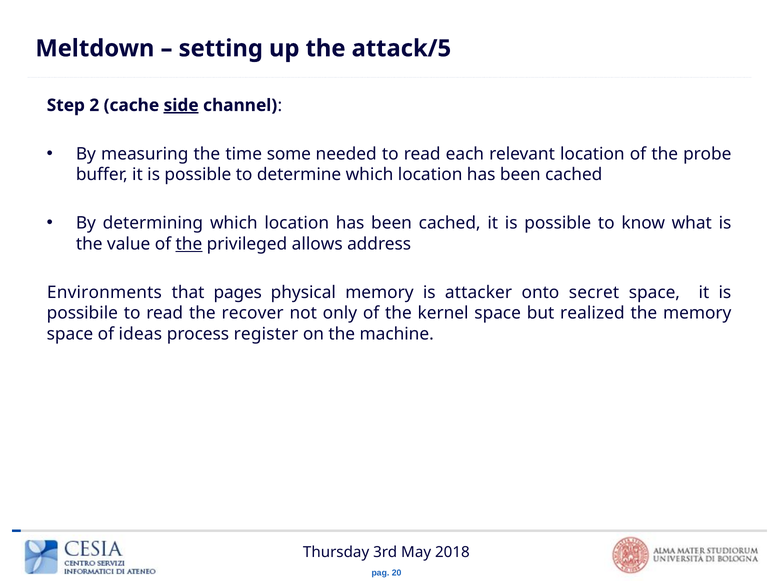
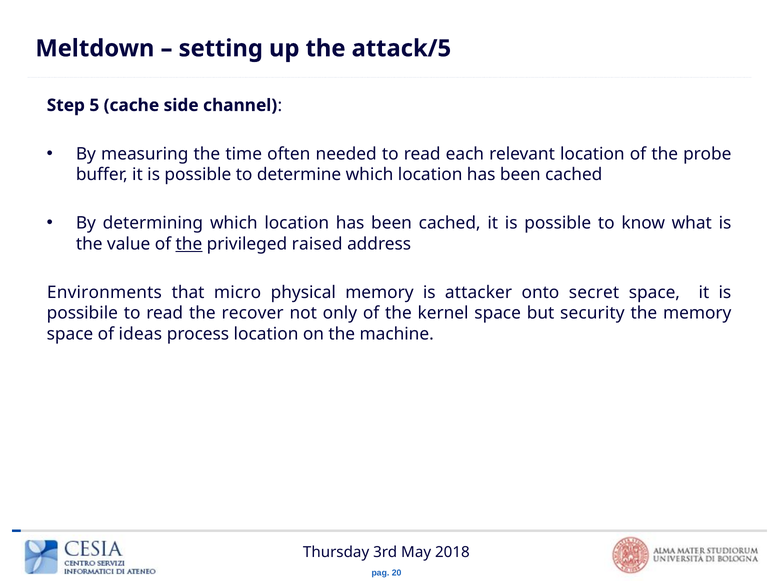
2: 2 -> 5 (94, 105)
side underline: present -> none (181, 105)
some: some -> often (289, 154)
allows: allows -> raised (317, 244)
pages: pages -> micro (238, 292)
realized: realized -> security (592, 313)
process register: register -> location (266, 334)
